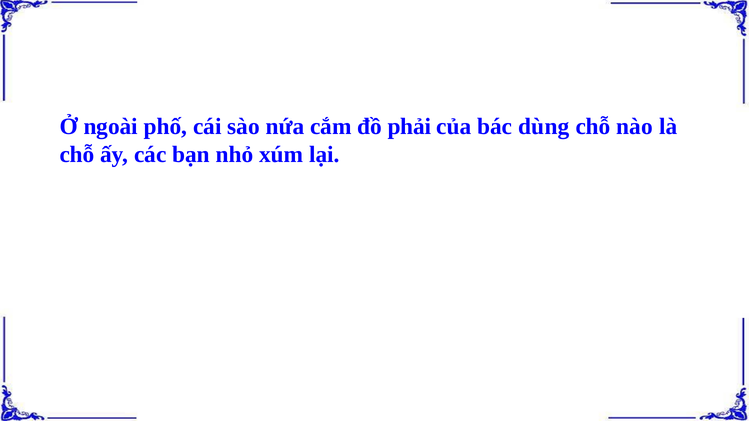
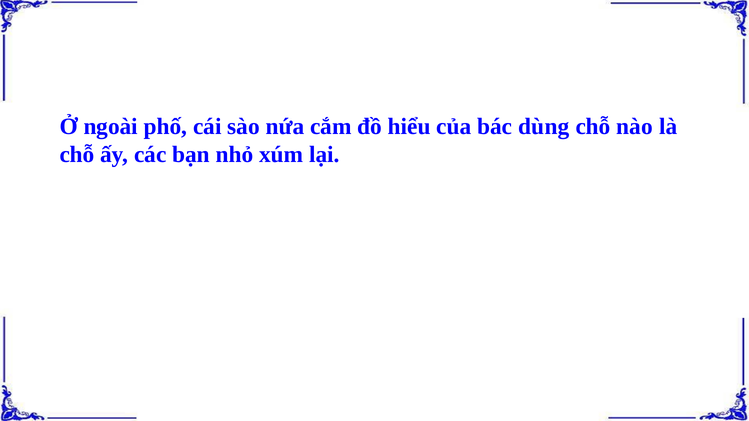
phải: phải -> hiểu (409, 126)
